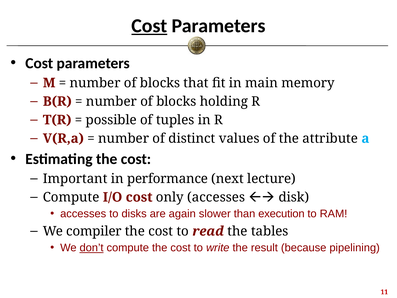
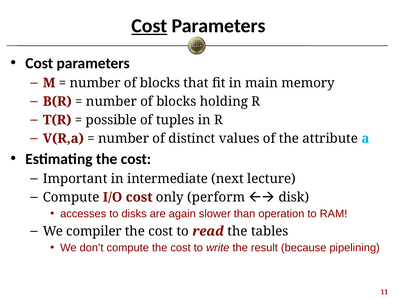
performance: performance -> intermediate (168, 179)
only accesses: accesses -> perform (216, 197)
execution: execution -> operation (281, 214)
don’t underline: present -> none (92, 248)
